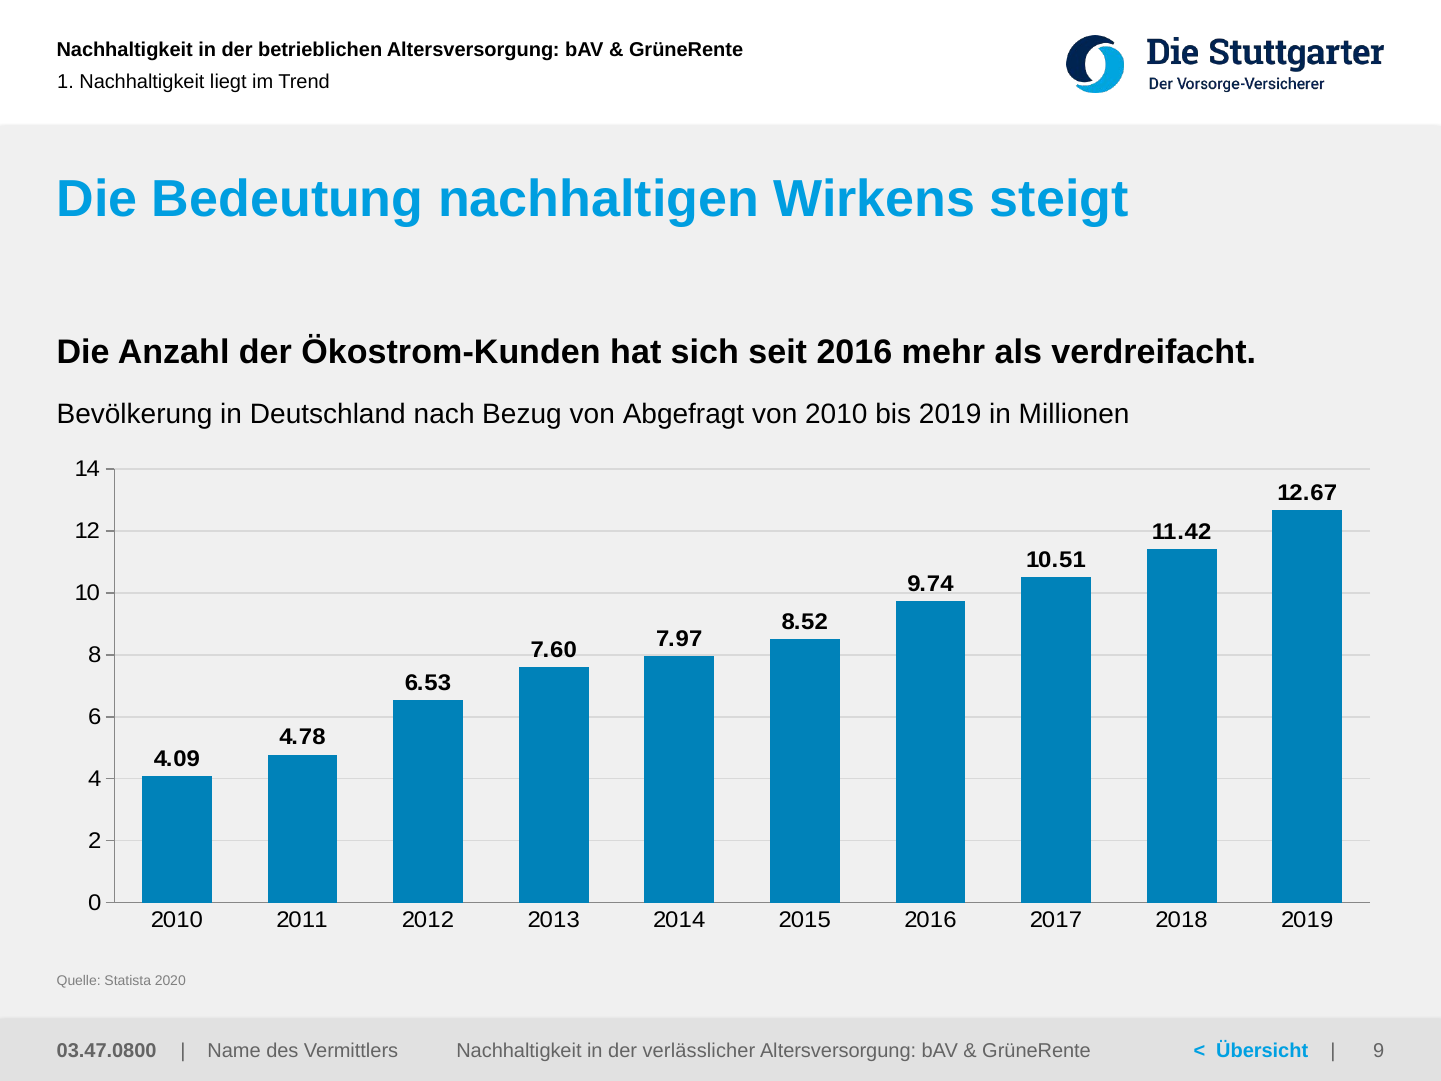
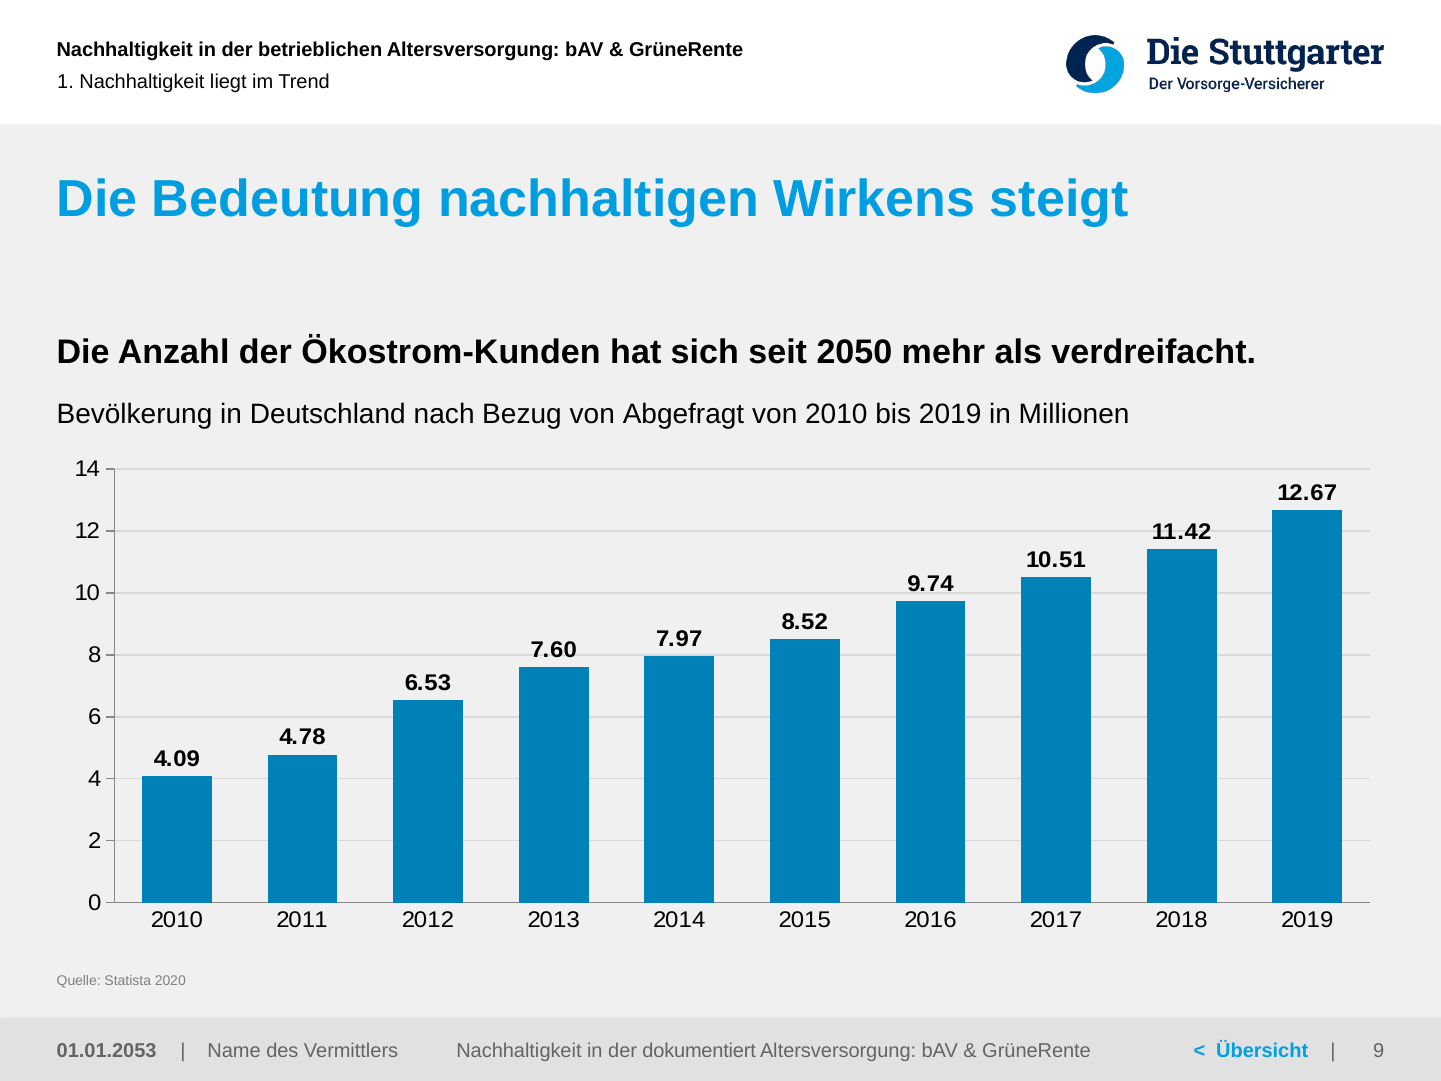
seit 2016: 2016 -> 2050 (854, 352)
03.47.0800: 03.47.0800 -> 01.01.2053 (107, 1051)
verlässlicher: verlässlicher -> dokumentiert (699, 1051)
